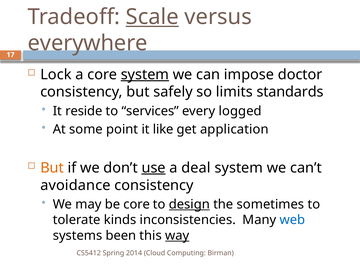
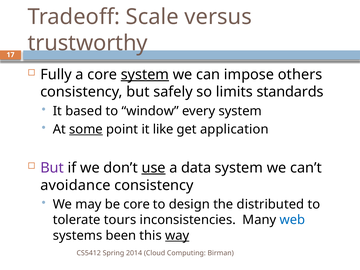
Scale underline: present -> none (152, 17)
everywhere: everywhere -> trustworthy (88, 43)
Lock: Lock -> Fully (56, 74)
doctor: doctor -> others (300, 74)
reside: reside -> based (84, 111)
services: services -> window (150, 111)
every logged: logged -> system (240, 111)
some underline: none -> present (86, 129)
But colour: orange -> purple (52, 168)
deal: deal -> data (196, 168)
design underline: present -> none (189, 204)
sometimes: sometimes -> distributed (270, 204)
kinds: kinds -> tours (120, 220)
